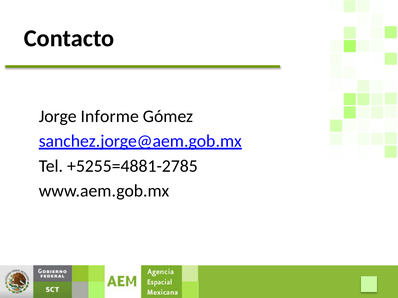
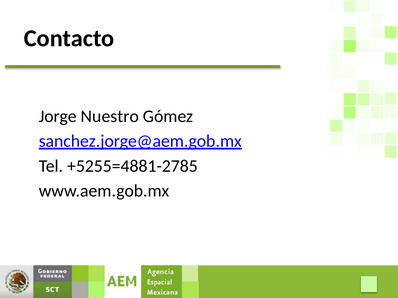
Informe: Informe -> Nuestro (110, 116)
